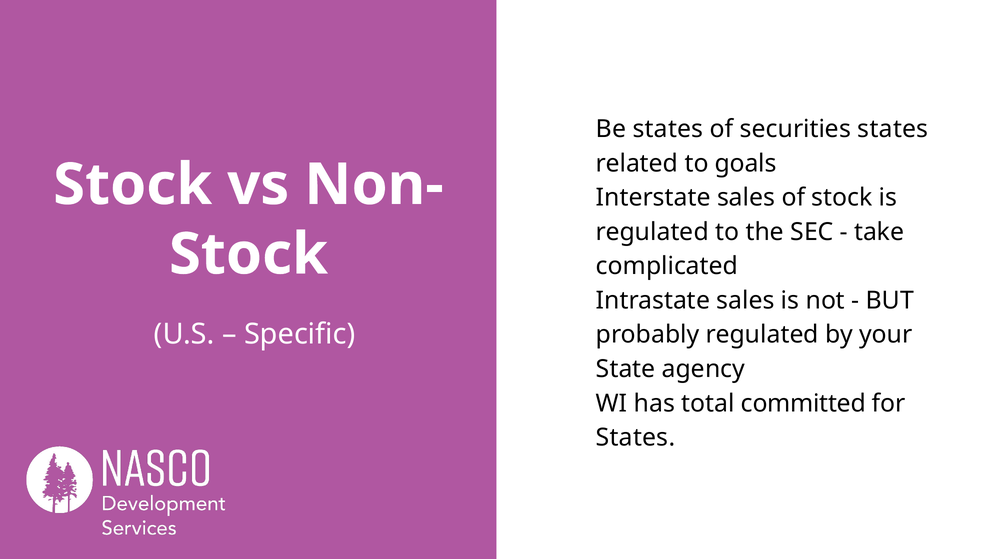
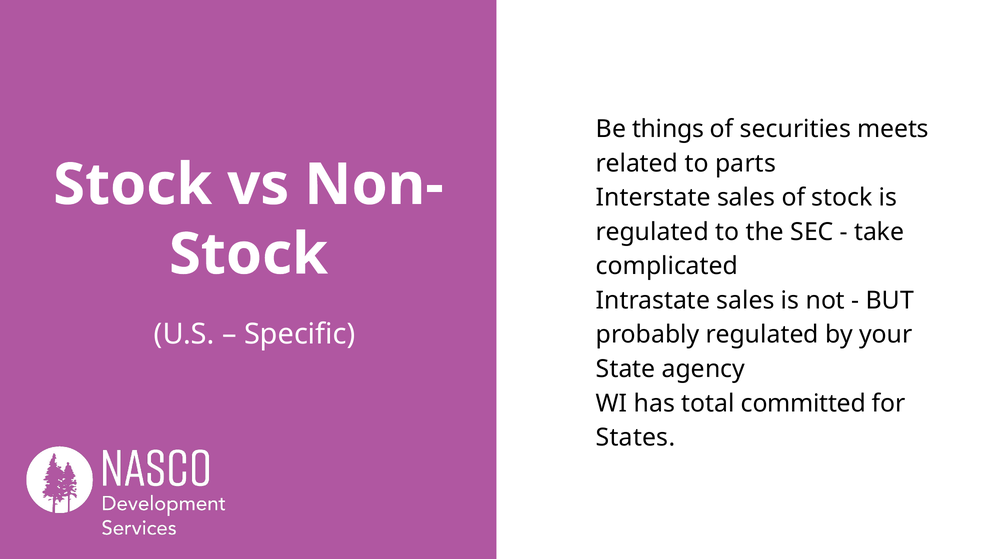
Be states: states -> things (668, 129)
securities states: states -> meets (893, 129)
goals: goals -> parts (746, 163)
